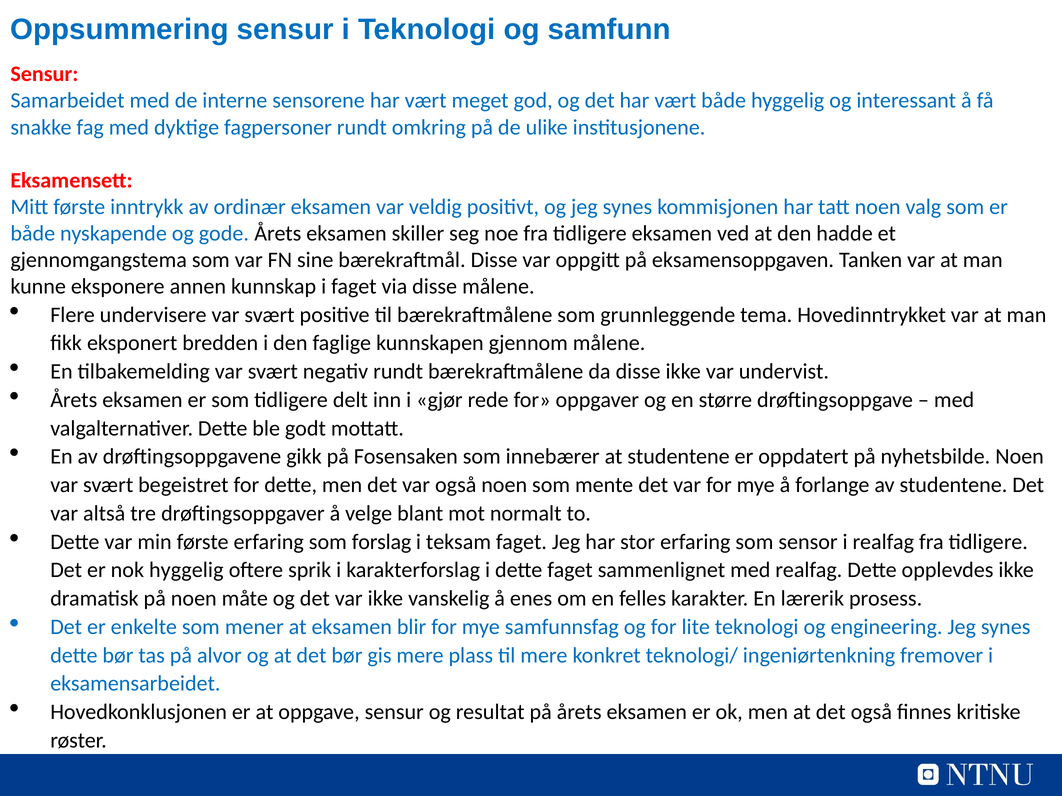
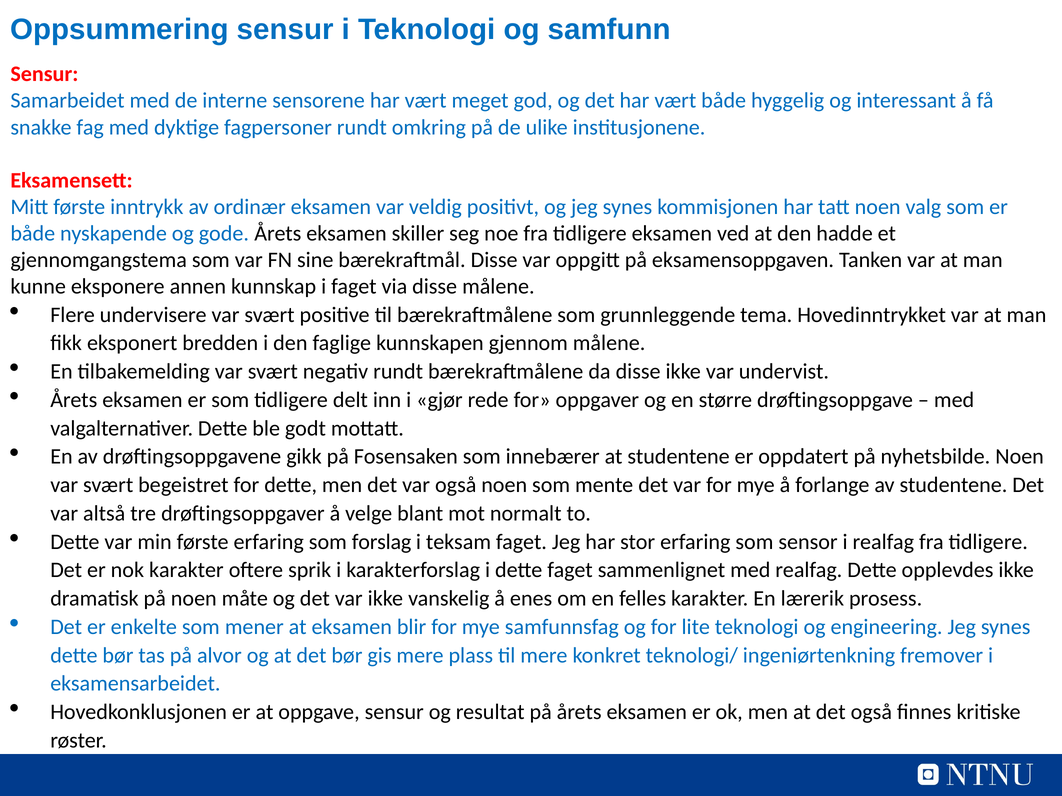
nok hyggelig: hyggelig -> karakter (186, 570)
